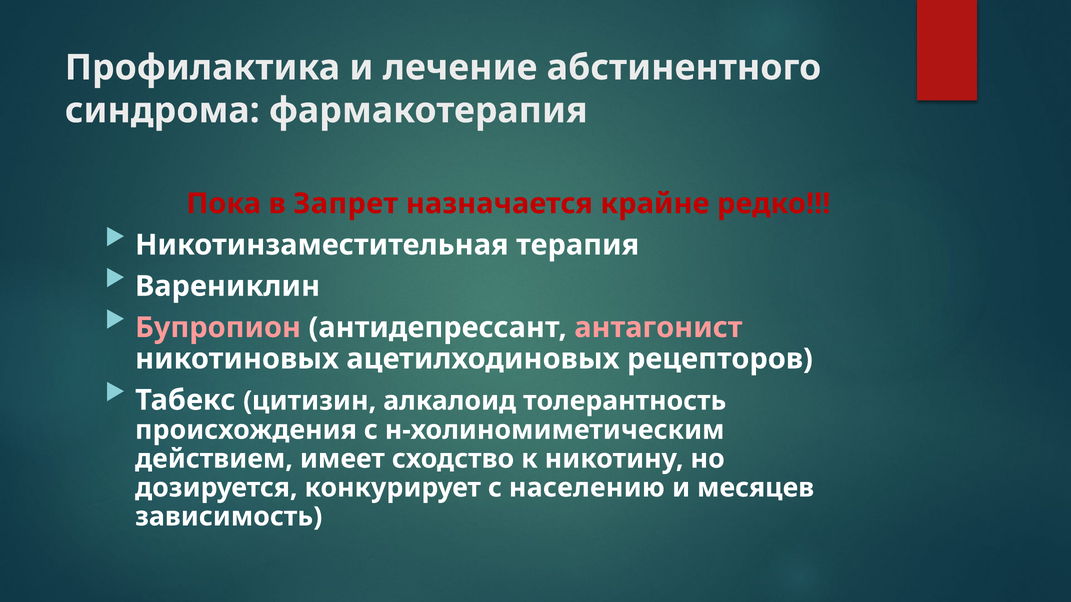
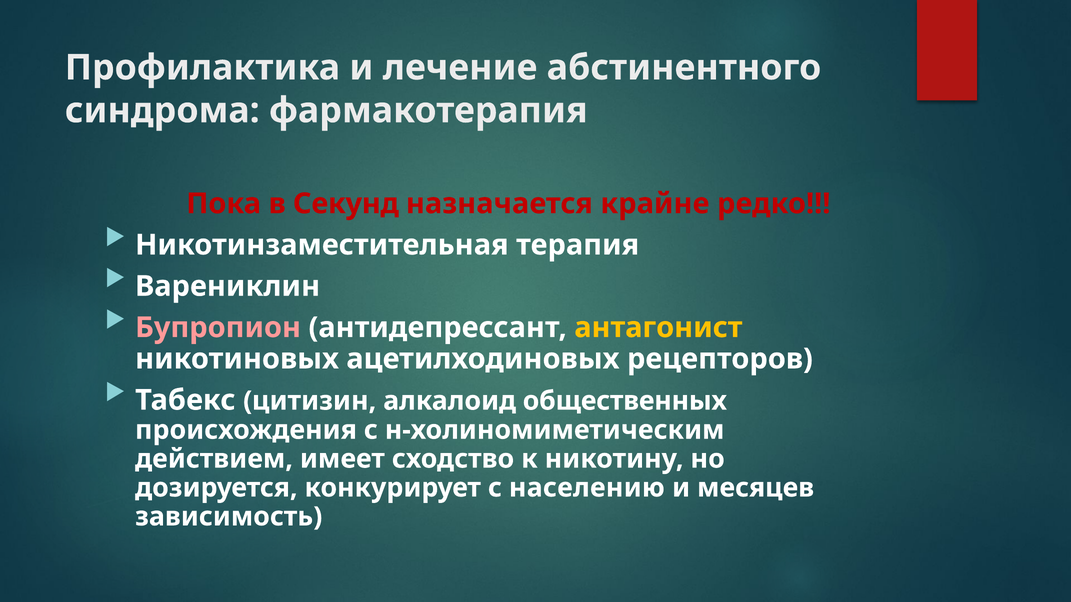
Запрет: Запрет -> Секунд (346, 204)
антагонист colour: pink -> yellow (658, 328)
толерантность: толерантность -> общественных (625, 401)
